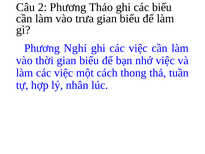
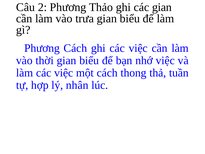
các biểu: biểu -> gian (162, 7)
Phương Nghỉ: Nghỉ -> Cách (75, 48)
